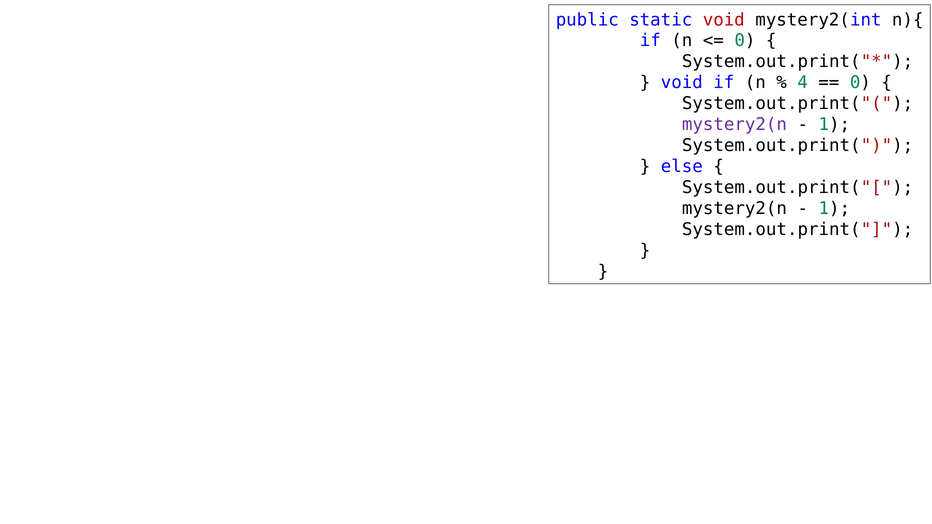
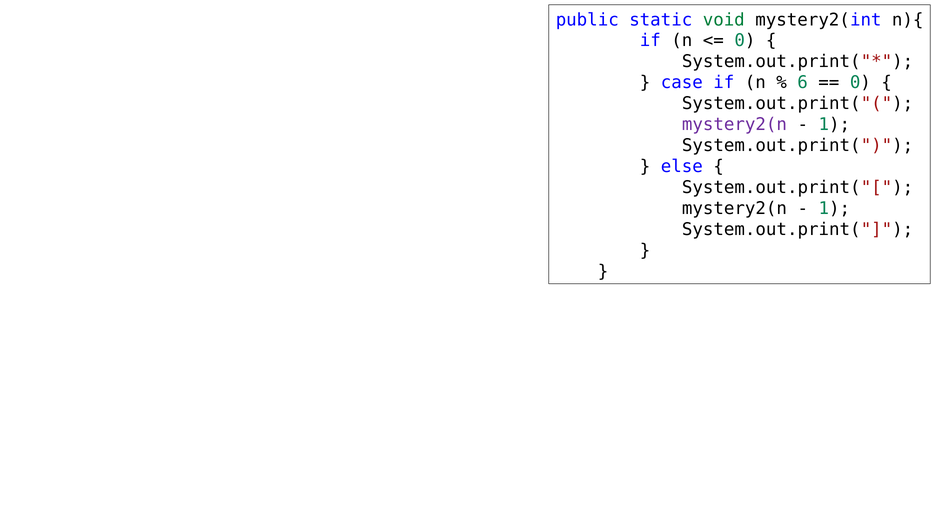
void colour: red -> green (724, 20)
void: void -> case (682, 83)
4: 4 -> 6 (803, 83)
